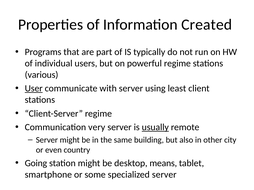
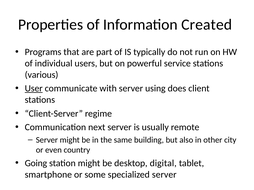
powerful regime: regime -> service (177, 64)
least: least -> does (177, 89)
very: very -> next (97, 128)
usually underline: present -> none (155, 128)
means: means -> digital (163, 164)
